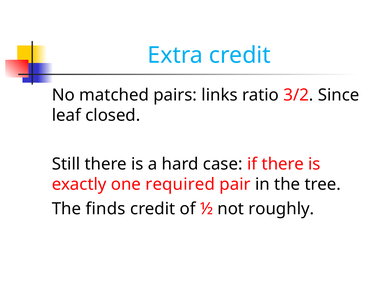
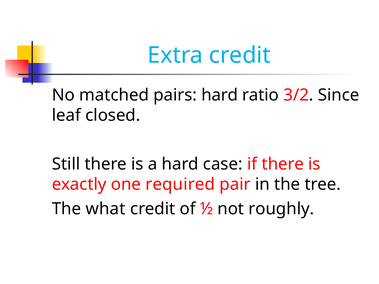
pairs links: links -> hard (220, 95)
finds: finds -> what (106, 209)
